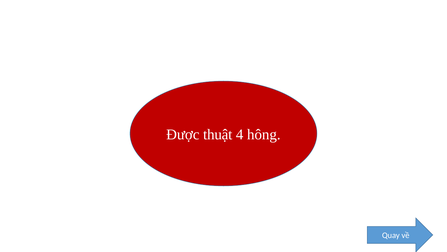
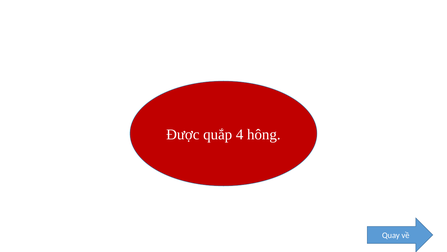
thuật: thuật -> quắp (218, 134)
